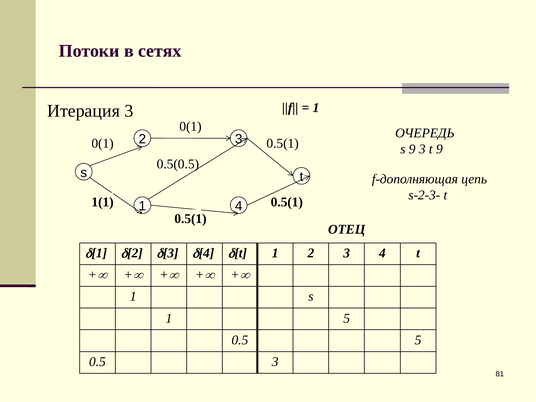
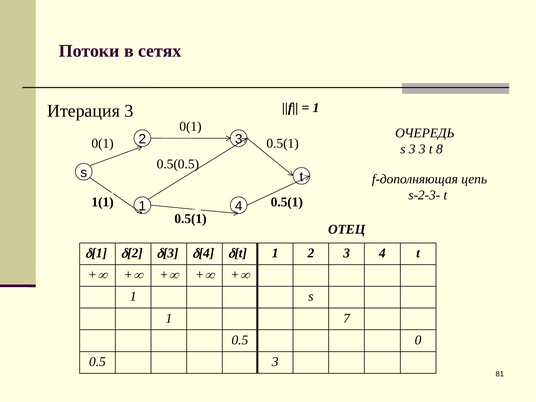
s 9: 9 -> 3 (412, 149)
t 9: 9 -> 8 (439, 149)
1 5: 5 -> 7 (347, 318)
0.5 5: 5 -> 0 (418, 340)
